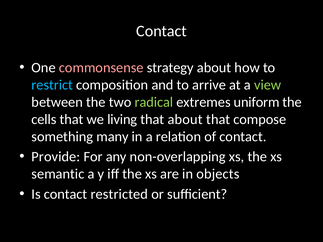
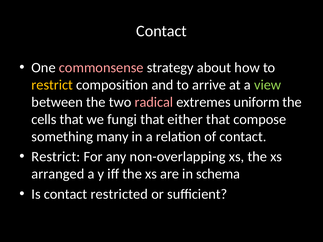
restrict colour: light blue -> yellow (52, 85)
radical colour: light green -> pink (154, 102)
living: living -> fungi (122, 120)
that about: about -> either (185, 120)
Provide: Provide -> Restrict (56, 157)
semantic: semantic -> arranged (58, 174)
objects: objects -> schema (218, 174)
